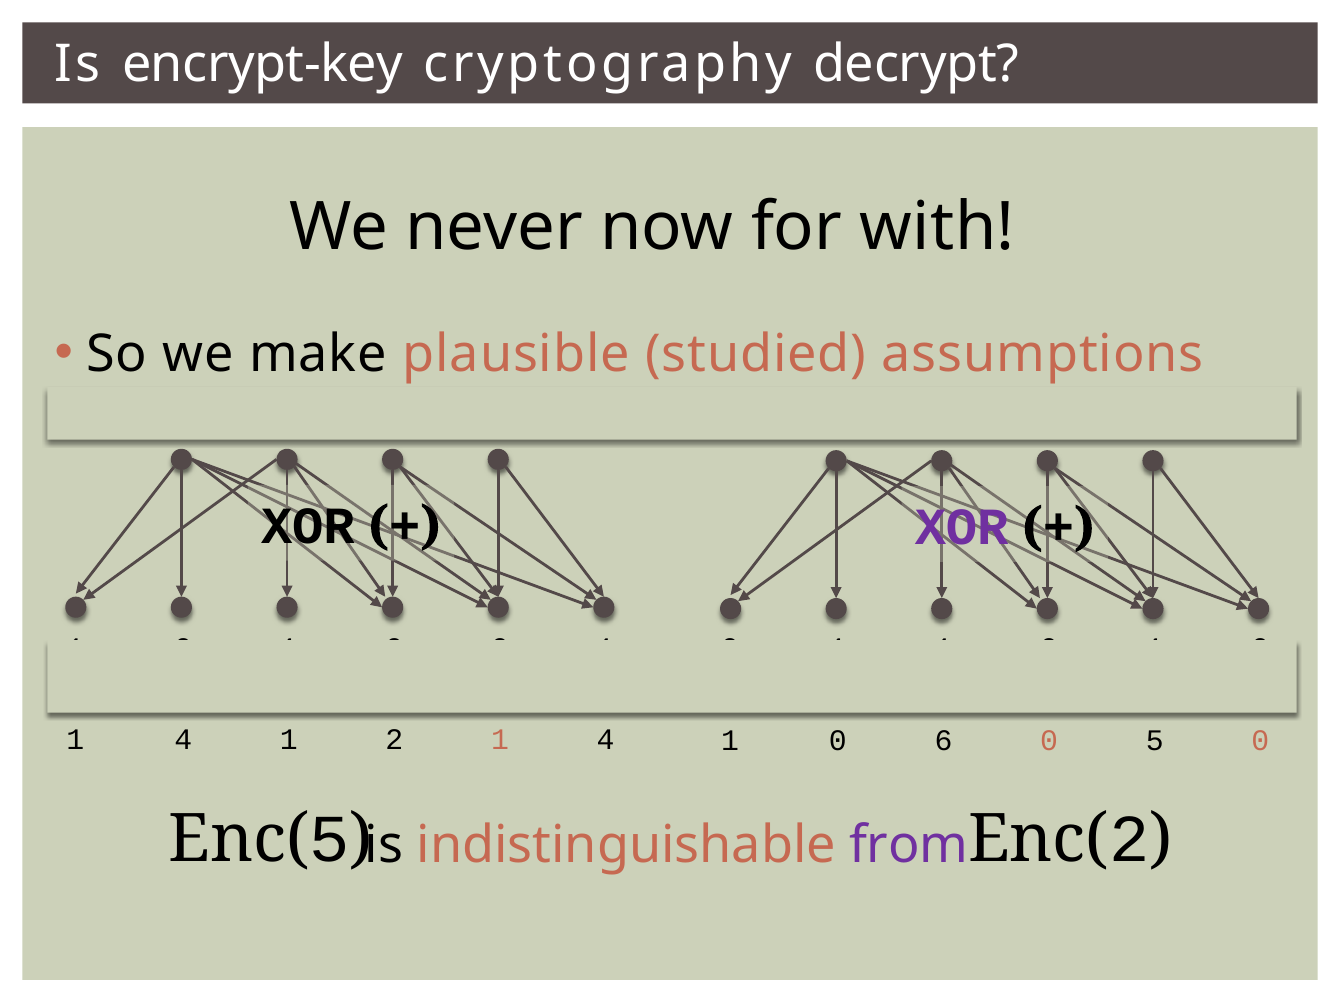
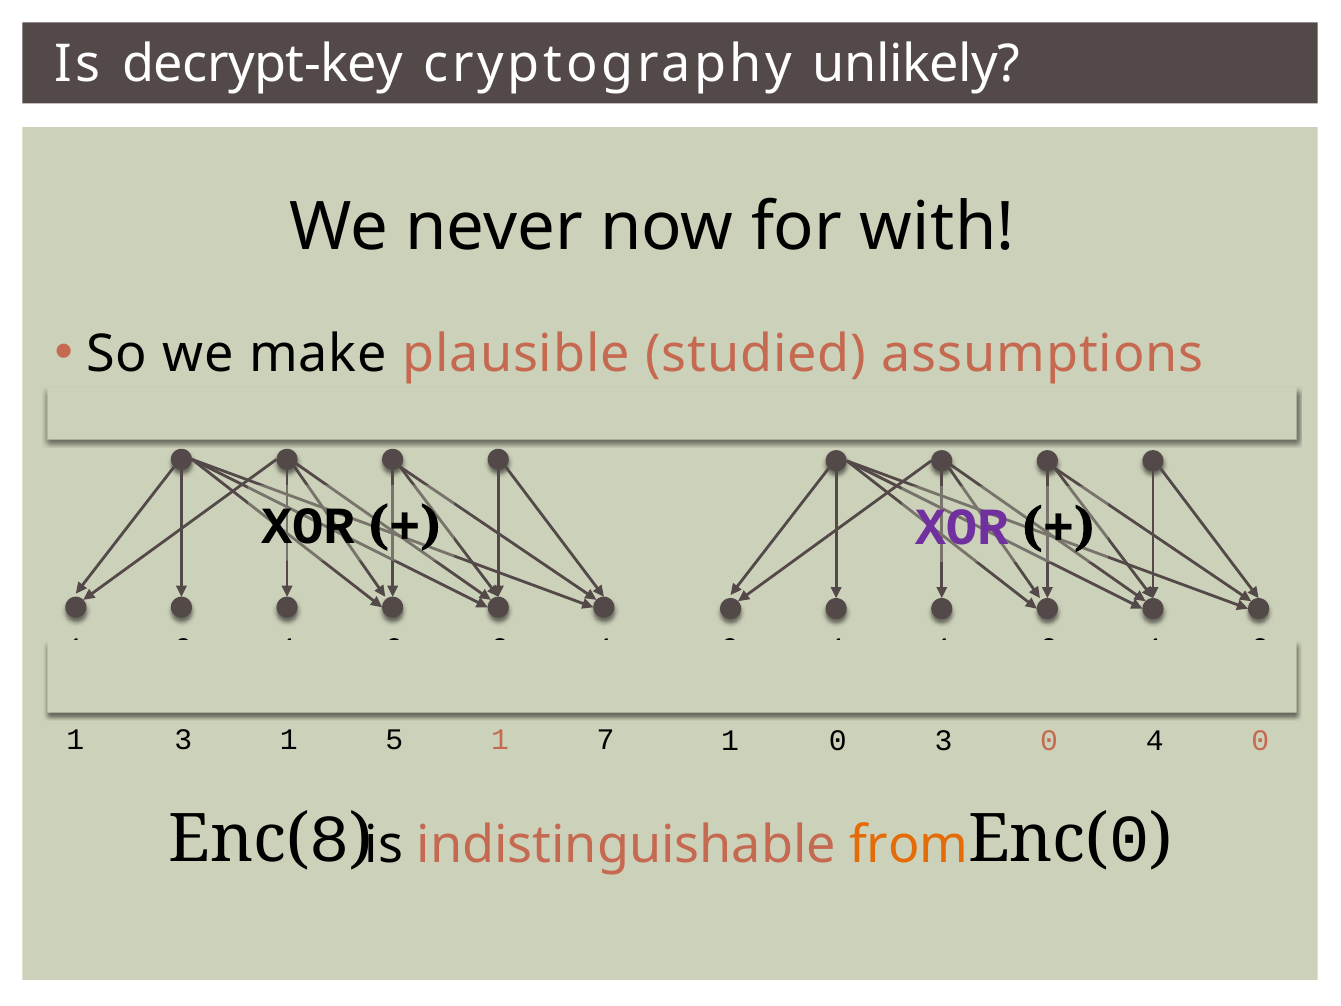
encrypt-key: encrypt-key -> decrypt-key (263, 64)
decrypt: decrypt -> unlikely (916, 64)
4: 4 -> 3 (183, 739)
1 2: 2 -> 5 (394, 739)
4: 4 -> 7 (606, 739)
0 6: 6 -> 3 (944, 741)
0 5: 5 -> 4 (1155, 741)
5: 5 -> 8 (330, 839)
2: 2 -> 0 (1129, 839)
from colour: purple -> orange (909, 845)
